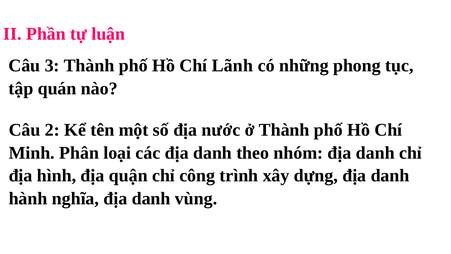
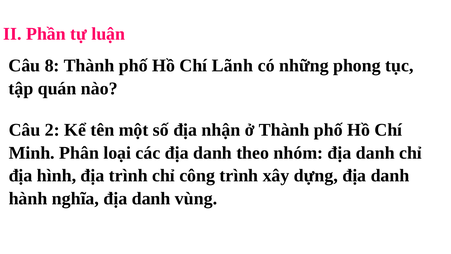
3: 3 -> 8 (52, 66)
nước: nước -> nhận (221, 130)
địa quận: quận -> trình (128, 176)
